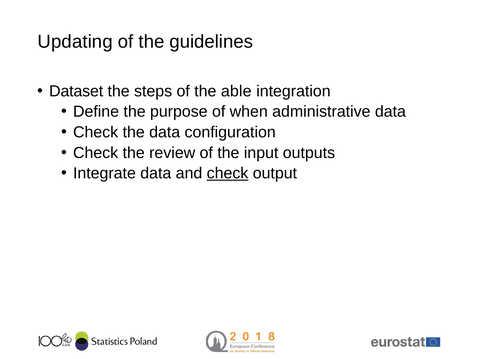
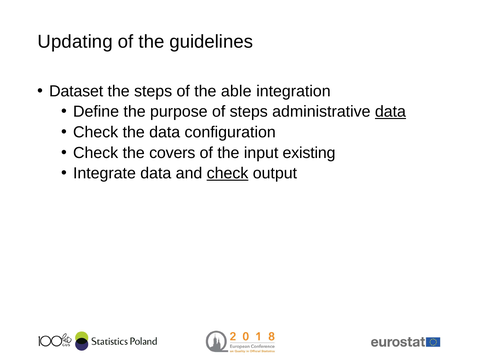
of when: when -> steps (249, 112)
data underline: none -> present (390, 112)
review: review -> covers (172, 153)
outputs: outputs -> existing (309, 153)
